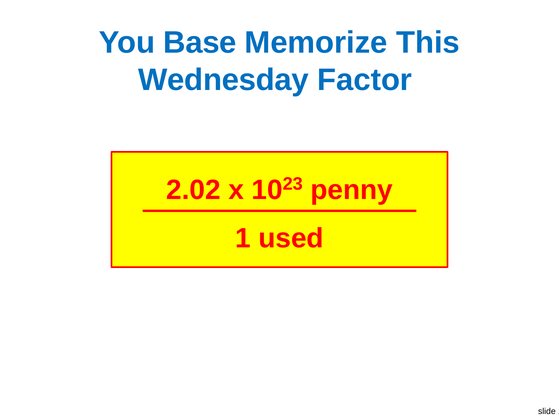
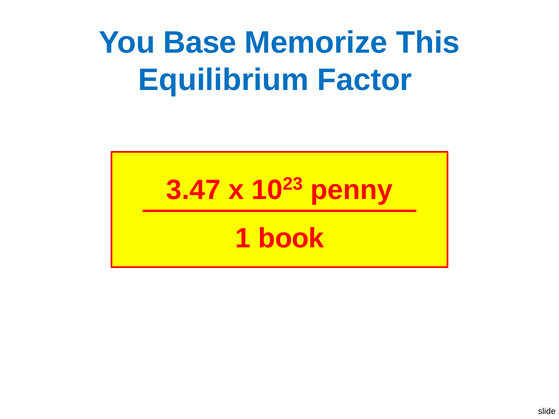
Wednesday: Wednesday -> Equilibrium (223, 80)
2.02: 2.02 -> 3.47 (193, 190)
used: used -> book (291, 238)
